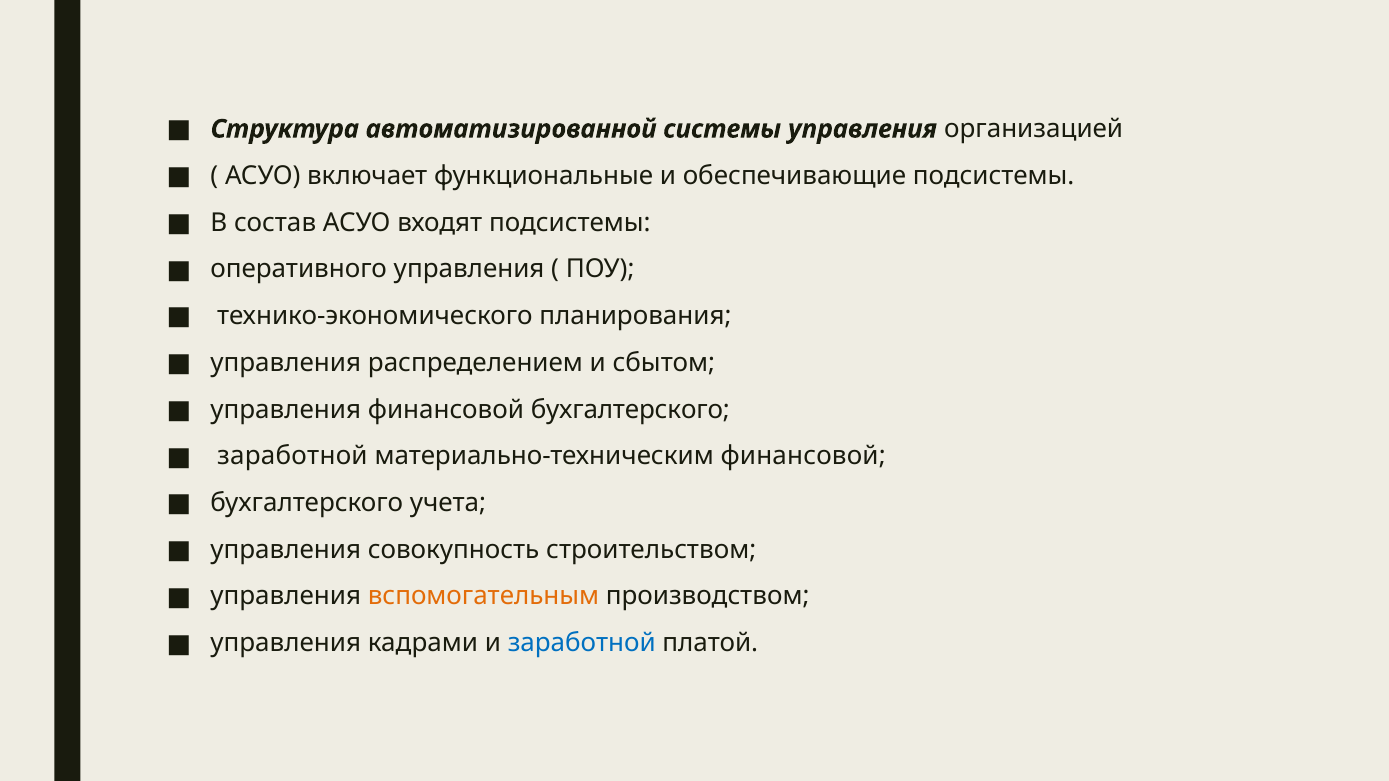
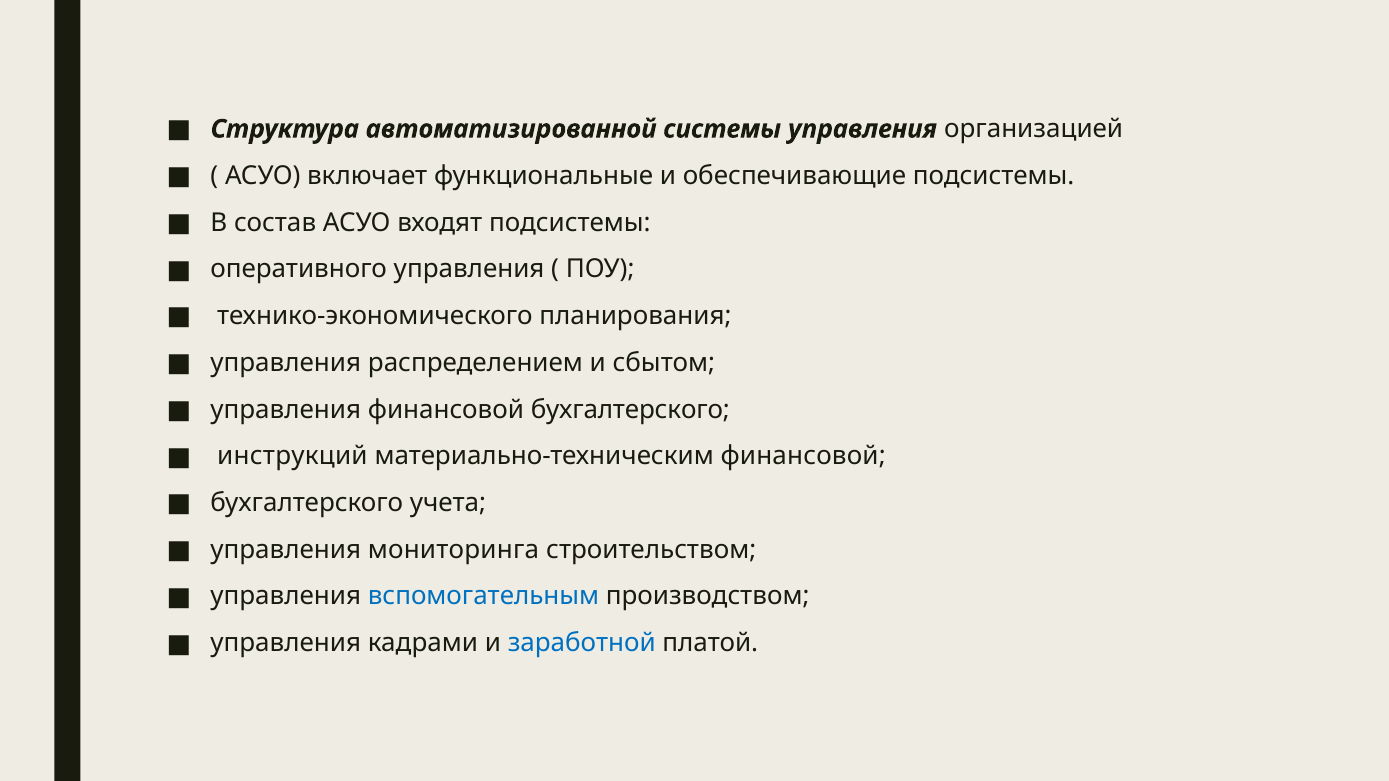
заработной: заработной -> инструкций (292, 456)
совокупность: совокупность -> мониторинга (453, 550)
вспомогательным colour: orange -> blue (484, 597)
